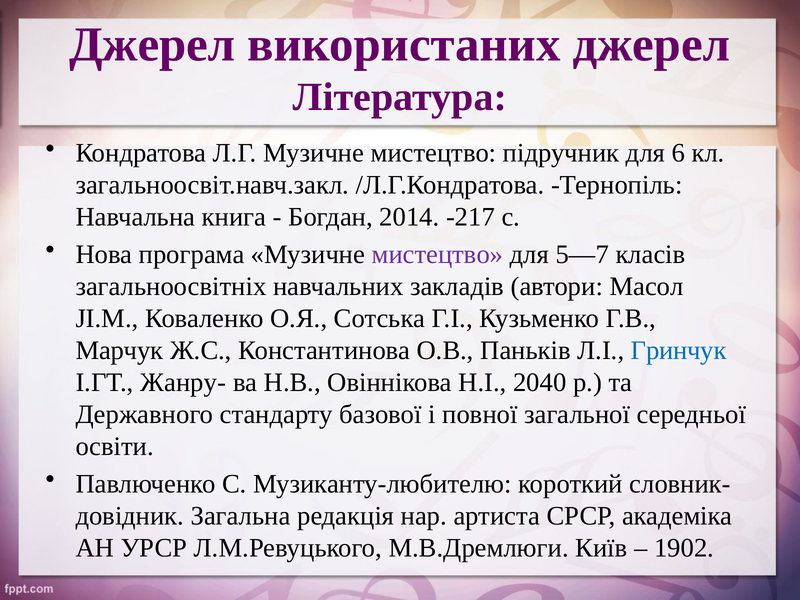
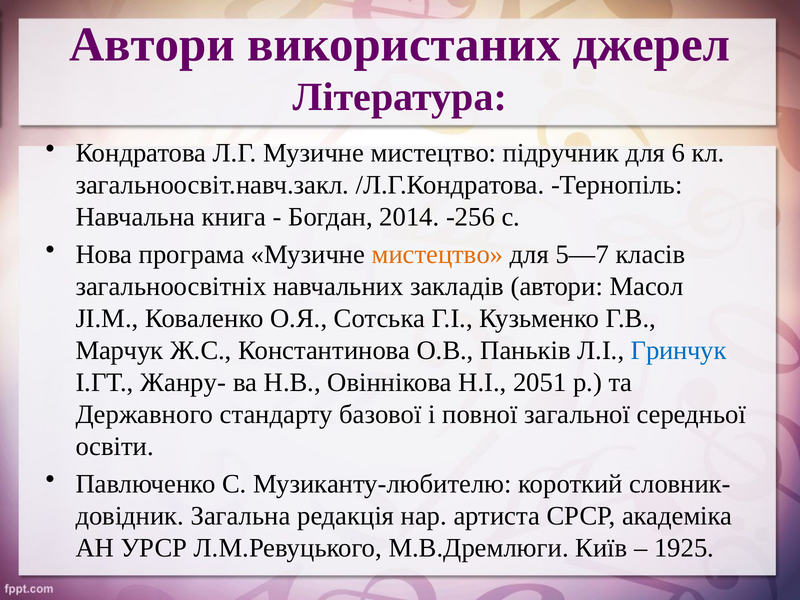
Джерел: Джерел -> Автори (152, 45)
-217: -217 -> -256 (471, 217)
мистецтво colour: purple -> orange (437, 254)
2040: 2040 -> 2051 (540, 382)
1902: 1902 -> 1925 (684, 548)
